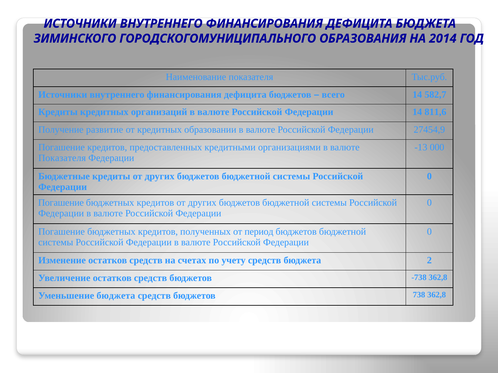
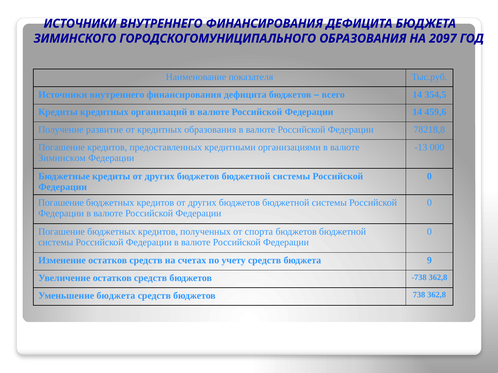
2014: 2014 -> 2097 (443, 39)
582,7: 582,7 -> 354,5 (435, 95)
811,6: 811,6 -> 459,6 (435, 112)
кредитных образовании: образовании -> образования (210, 130)
27454,9: 27454,9 -> 78218,8 (429, 130)
Показателя: Показателя -> Зиминском (62, 158)
период: период -> спорта (259, 232)
2: 2 -> 9 (429, 261)
